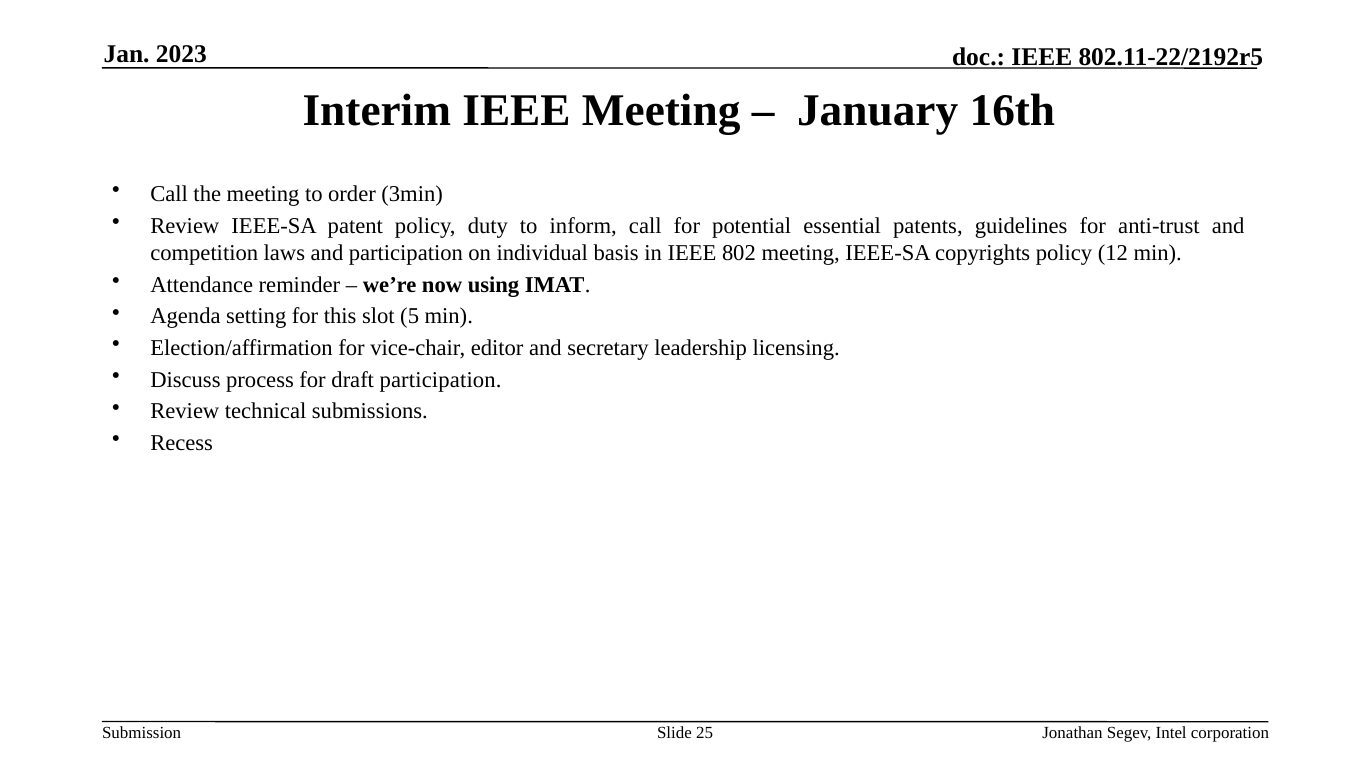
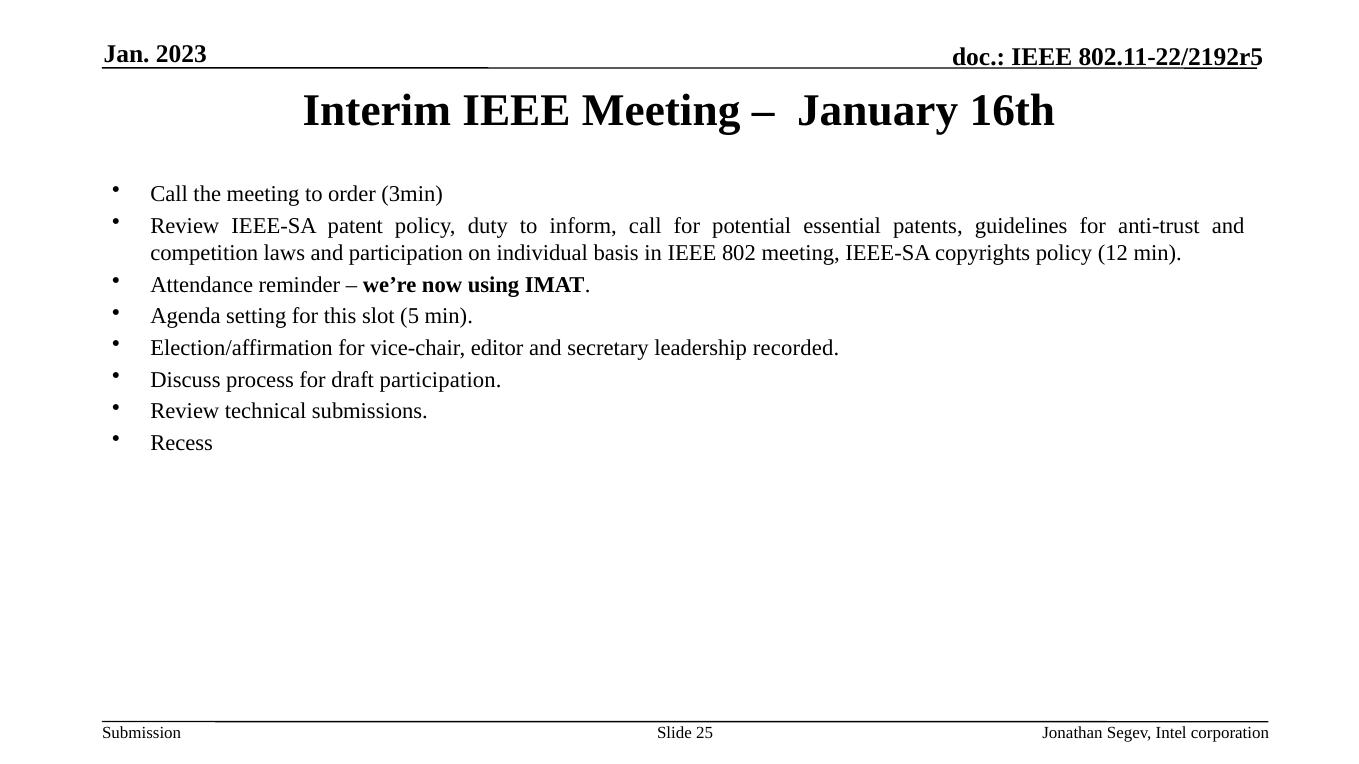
licensing: licensing -> recorded (796, 348)
